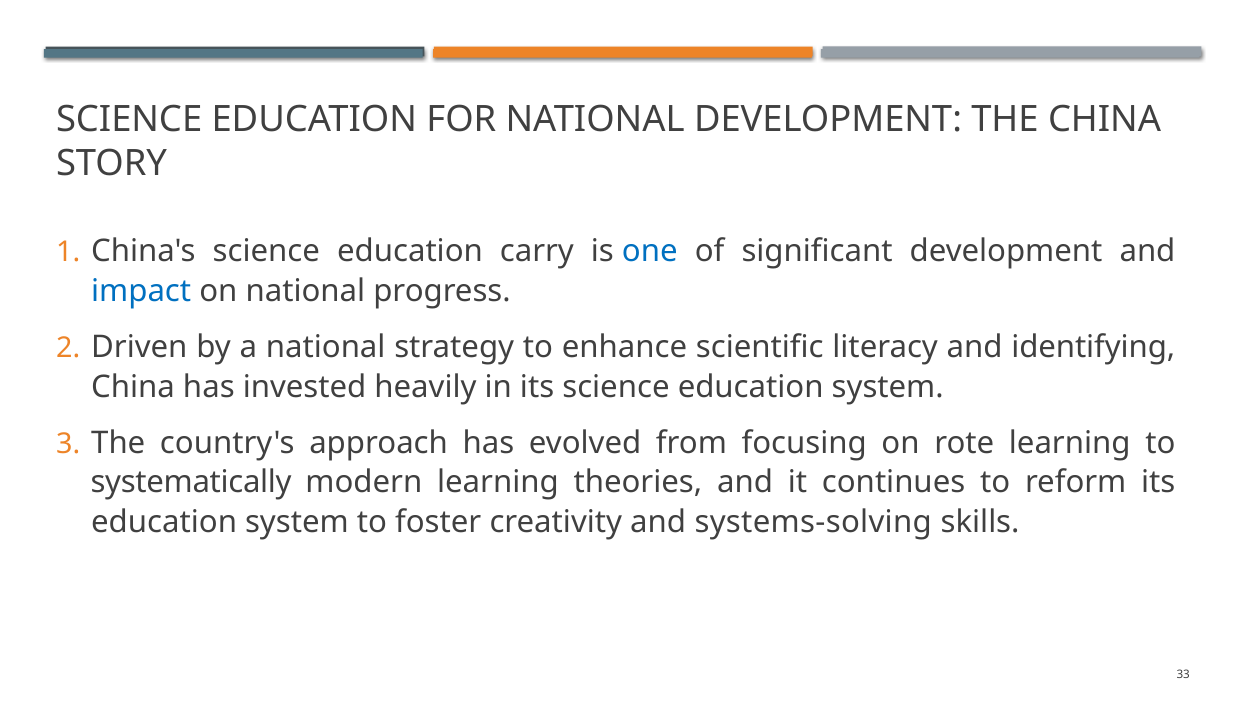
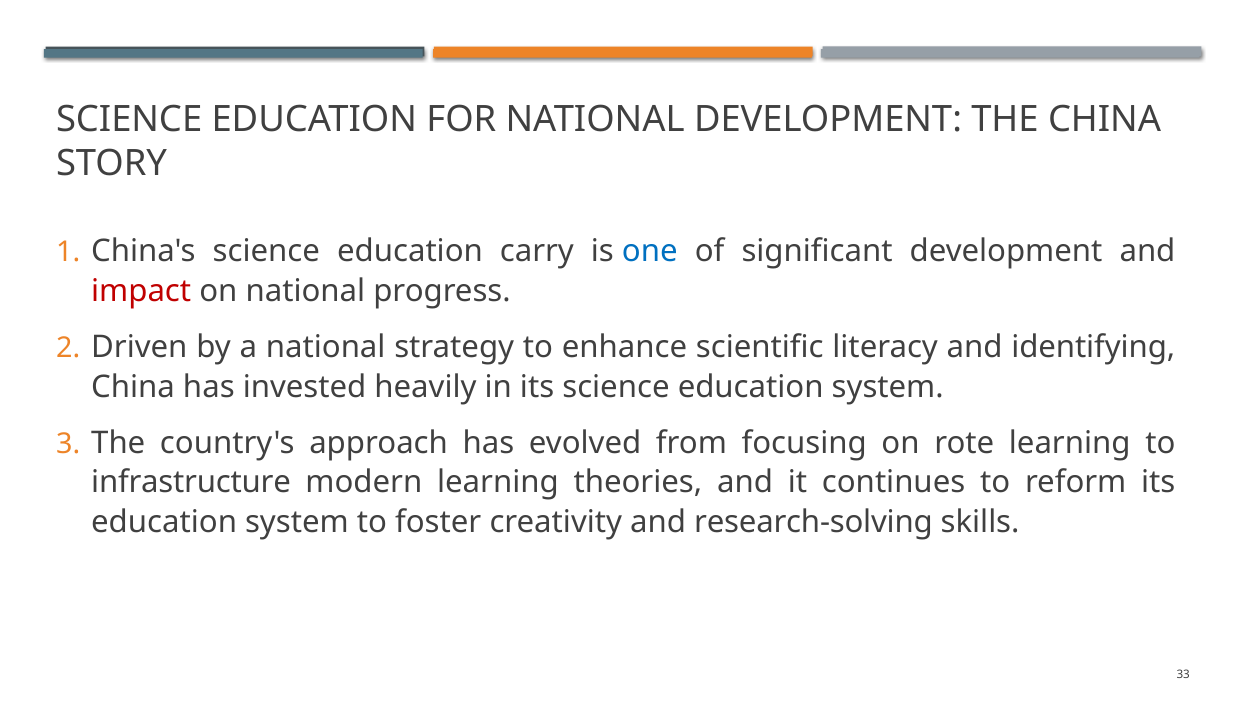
impact colour: blue -> red (141, 291)
systematically: systematically -> infrastructure (191, 483)
systems-solving: systems-solving -> research-solving (813, 522)
